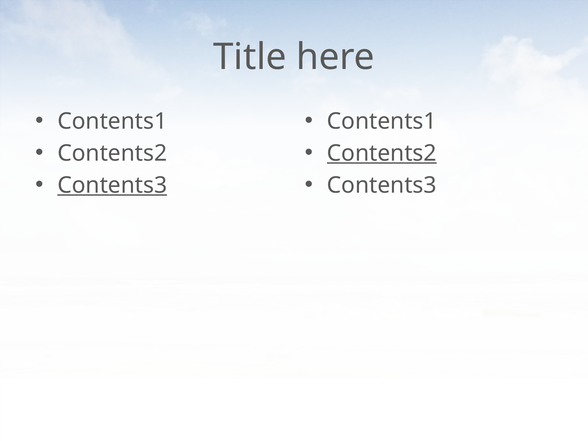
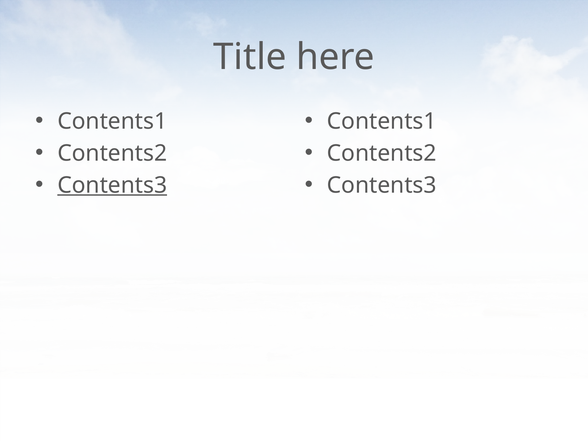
Contents2 underline: present -> none (382, 153)
